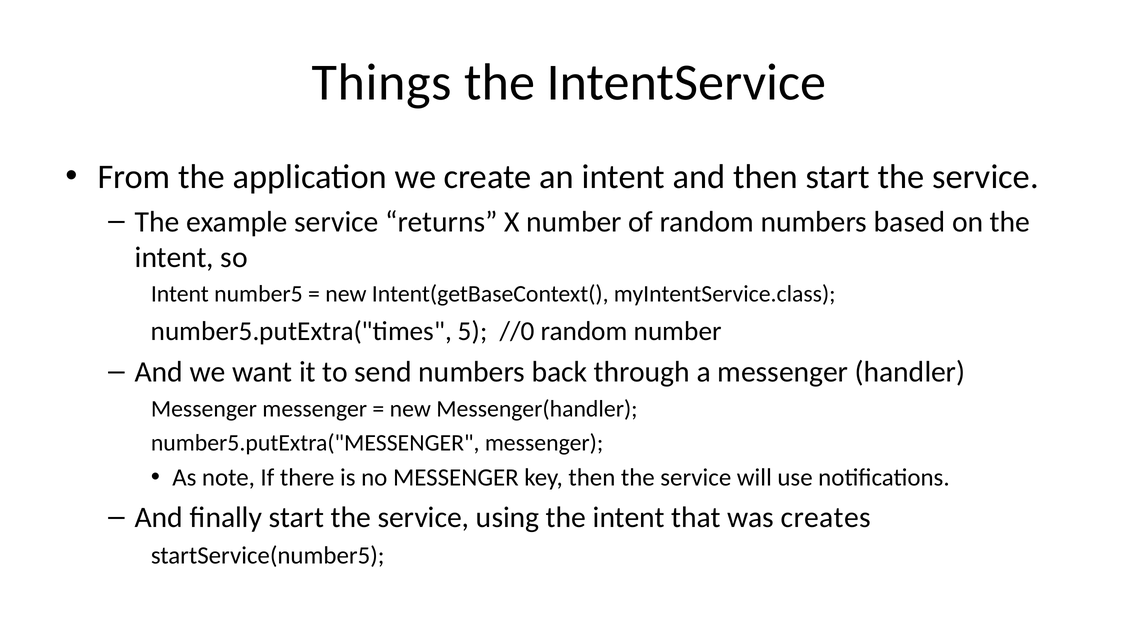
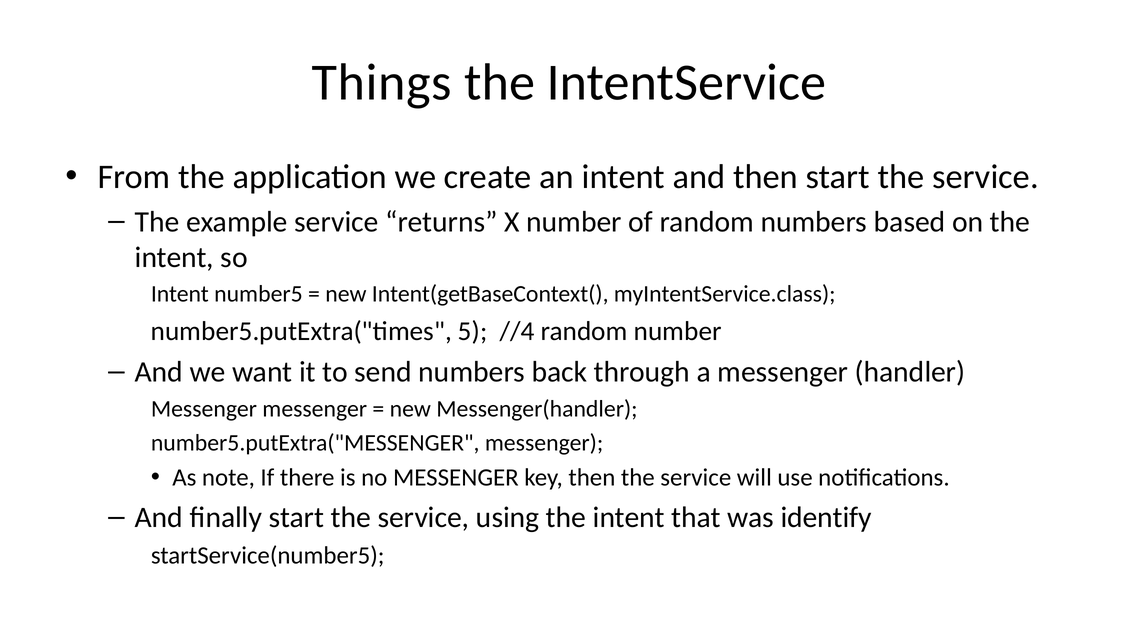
//0: //0 -> //4 (517, 331)
creates: creates -> identify (826, 517)
